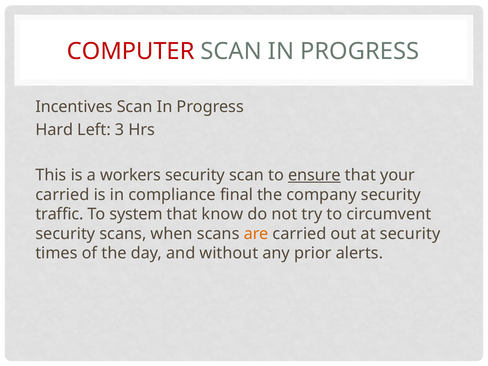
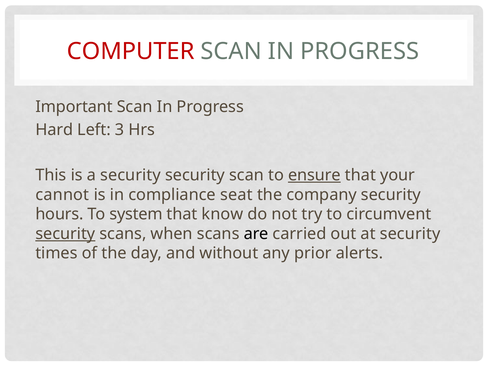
Incentives: Incentives -> Important (74, 107)
a workers: workers -> security (130, 175)
carried: carried -> cannot (62, 195)
final: final -> seat (236, 195)
traffic: traffic -> hours (59, 214)
security underline: none -> present (65, 234)
are colour: orange -> black (256, 234)
